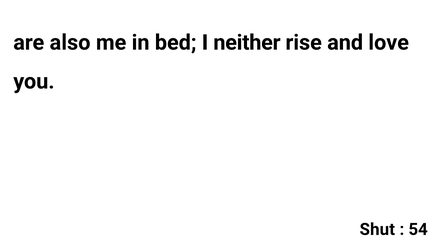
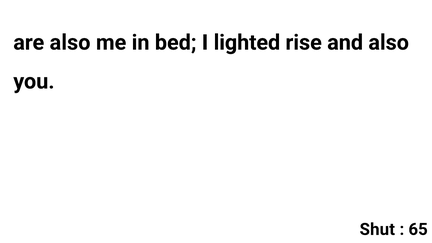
neither: neither -> lighted (247, 43)
and love: love -> also (389, 43)
54: 54 -> 65 (418, 229)
